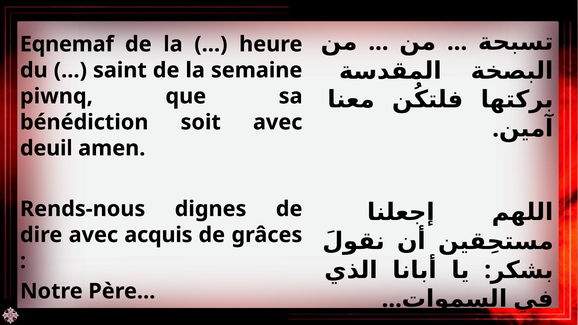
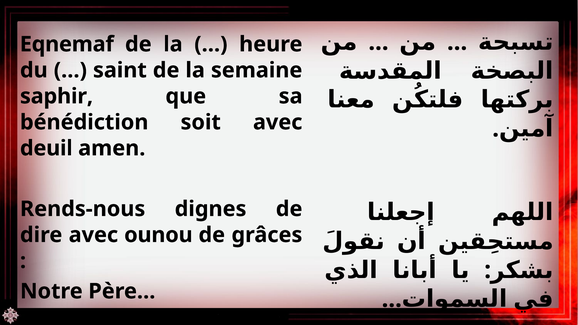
piwnq: piwnq -> saphir (57, 96)
acquis: acquis -> ounou (158, 235)
